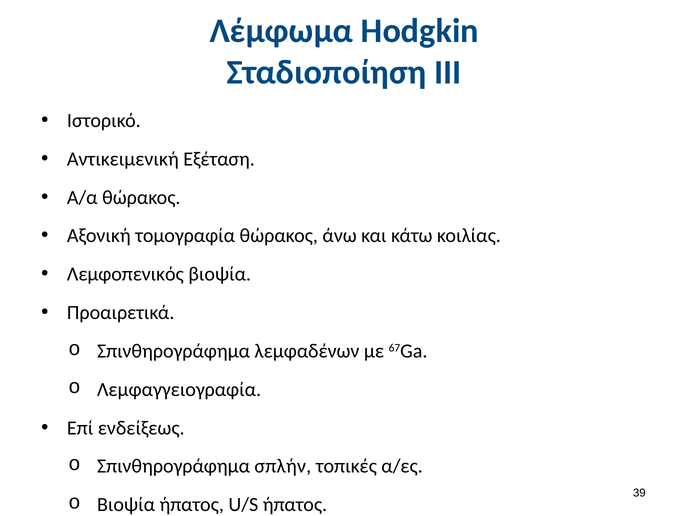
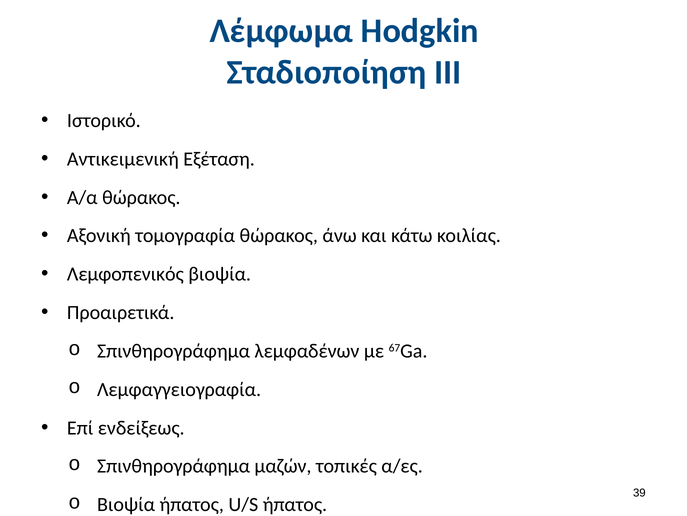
σπλήν: σπλήν -> μαζών (283, 466)
